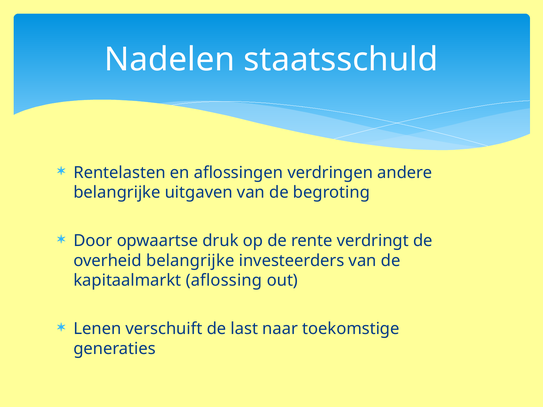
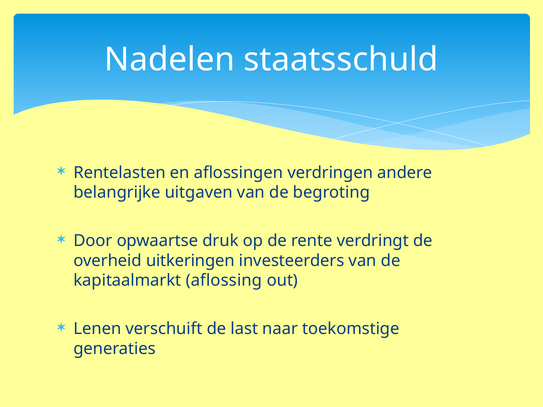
overheid belangrijke: belangrijke -> uitkeringen (190, 261)
